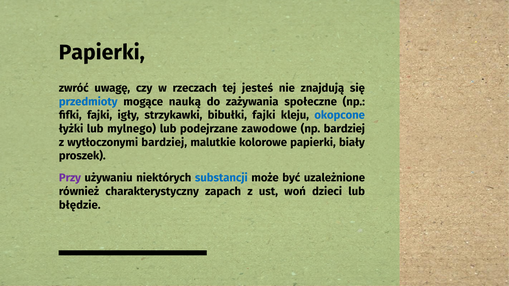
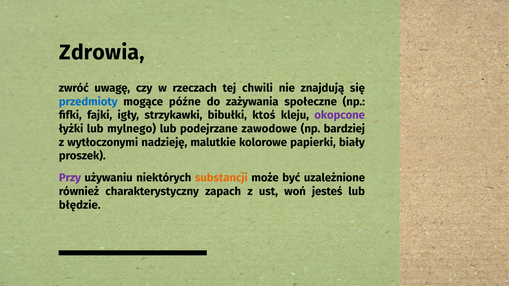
Papierki: Papierki -> Zdrowia (102, 53)
jesteś: jesteś -> chwili (257, 88)
nauką: nauką -> późne (185, 102)
bibułki fajki: fajki -> ktoś (264, 115)
okopcone colour: blue -> purple (340, 115)
wytłoczonymi bardziej: bardziej -> nadzieję (164, 143)
substancji colour: blue -> orange (221, 178)
dzieci: dzieci -> jesteś (327, 192)
